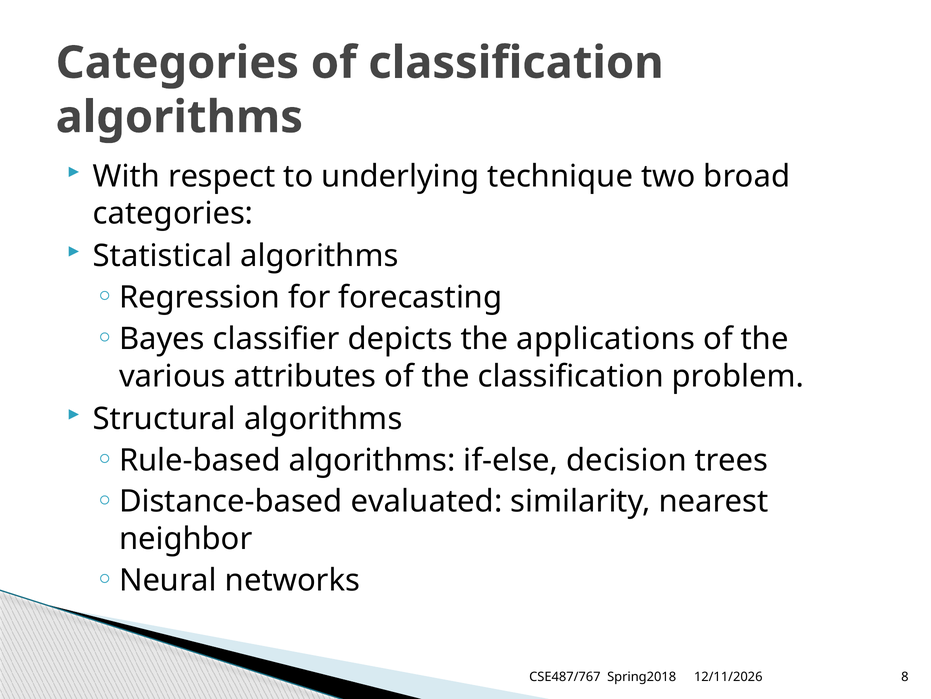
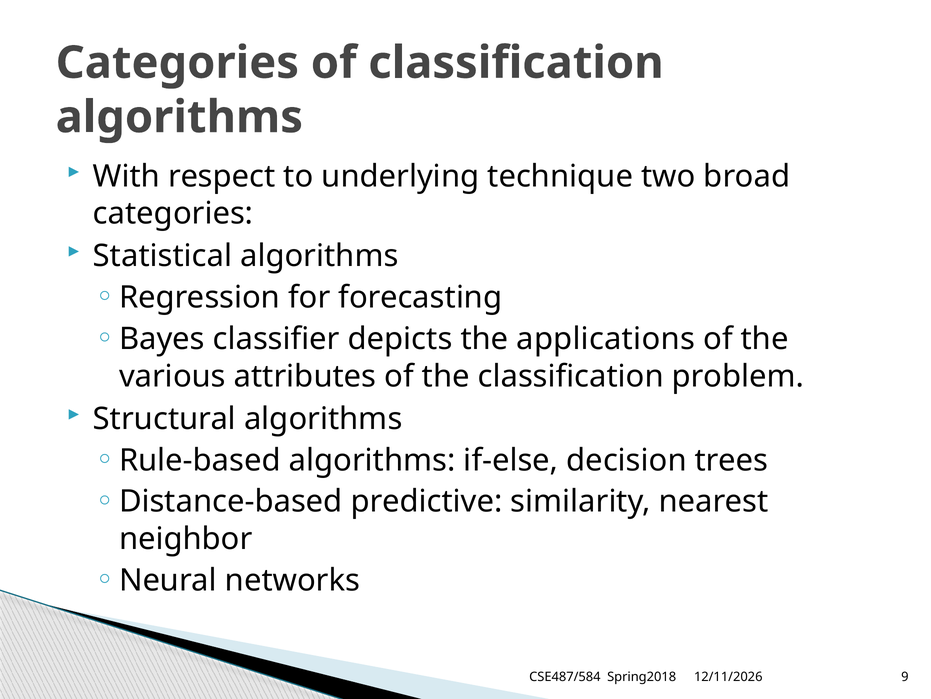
evaluated: evaluated -> predictive (427, 501)
CSE487/767: CSE487/767 -> CSE487/584 (565, 676)
8: 8 -> 9 (905, 676)
